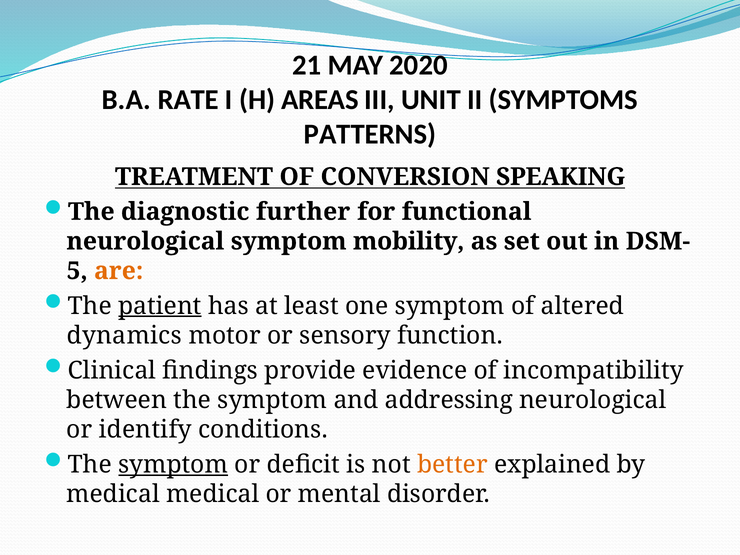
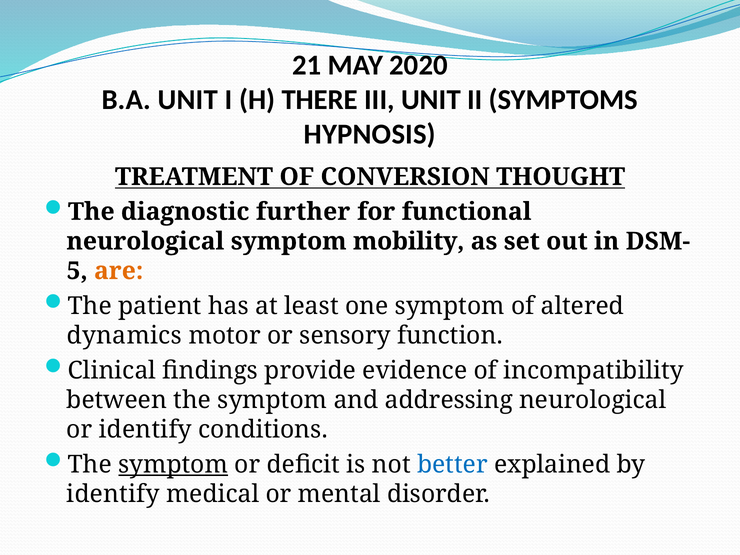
B.A RATE: RATE -> UNIT (188, 100)
AREAS: AREAS -> THERE (320, 100)
PATTERNS: PATTERNS -> HYPNOSIS (370, 134)
SPEAKING: SPEAKING -> THOUGHT (561, 177)
patient underline: present -> none (160, 306)
better colour: orange -> blue (452, 465)
medical: medical -> identify (113, 494)
